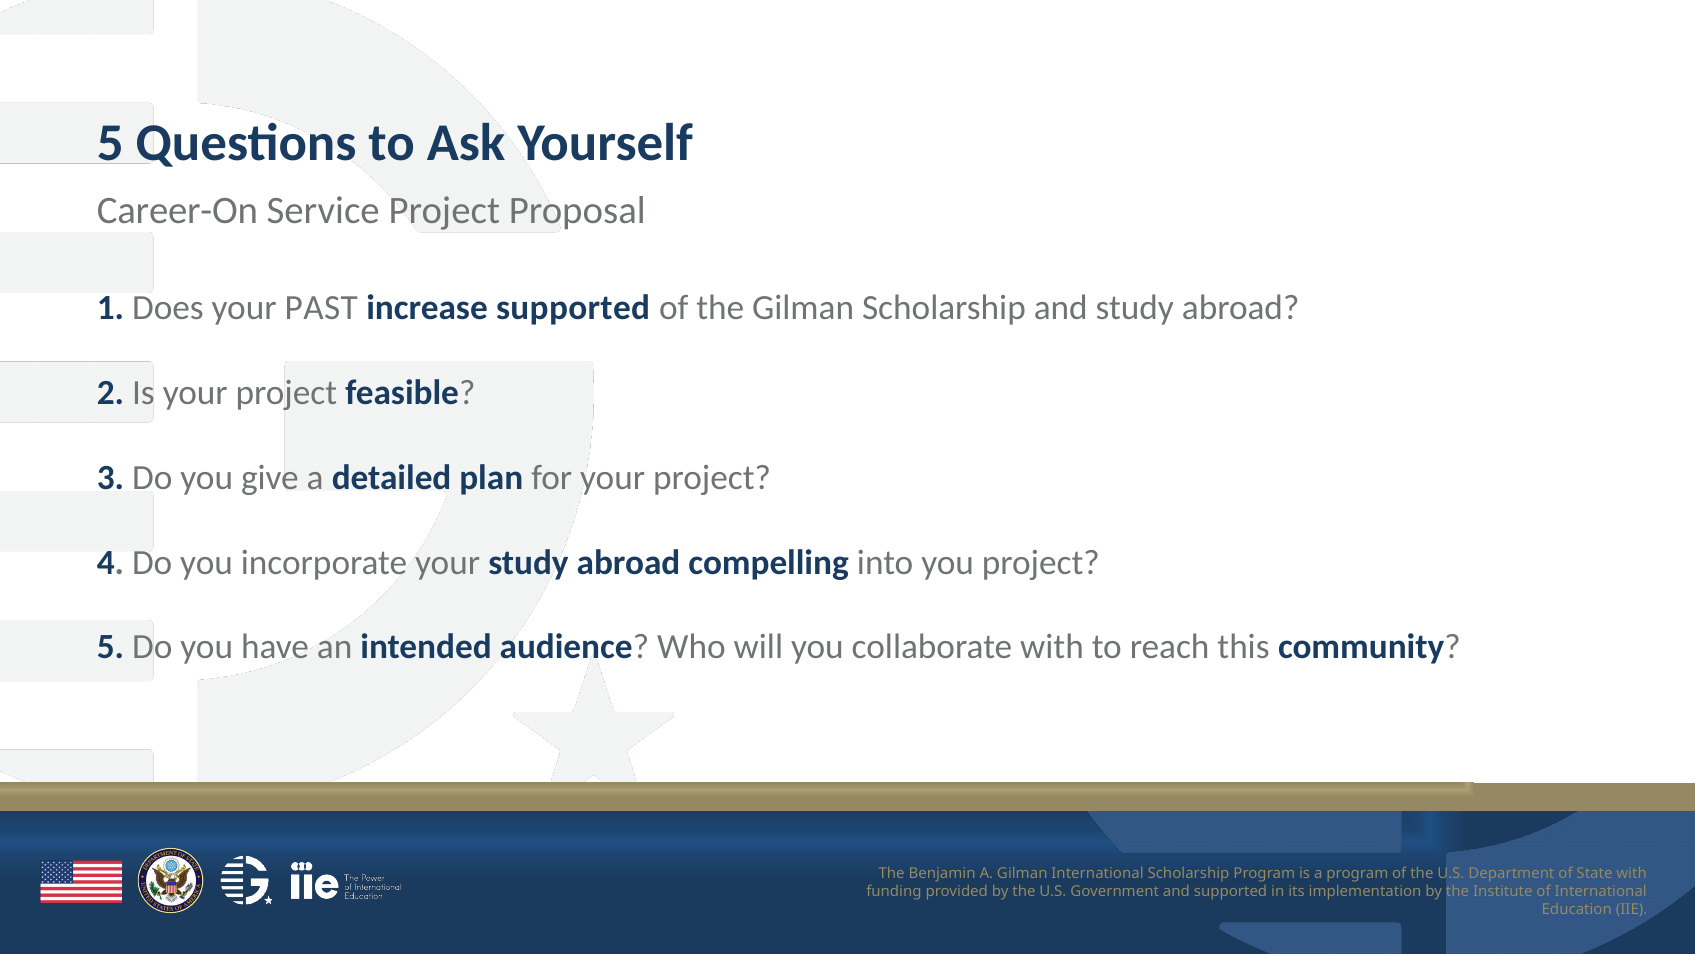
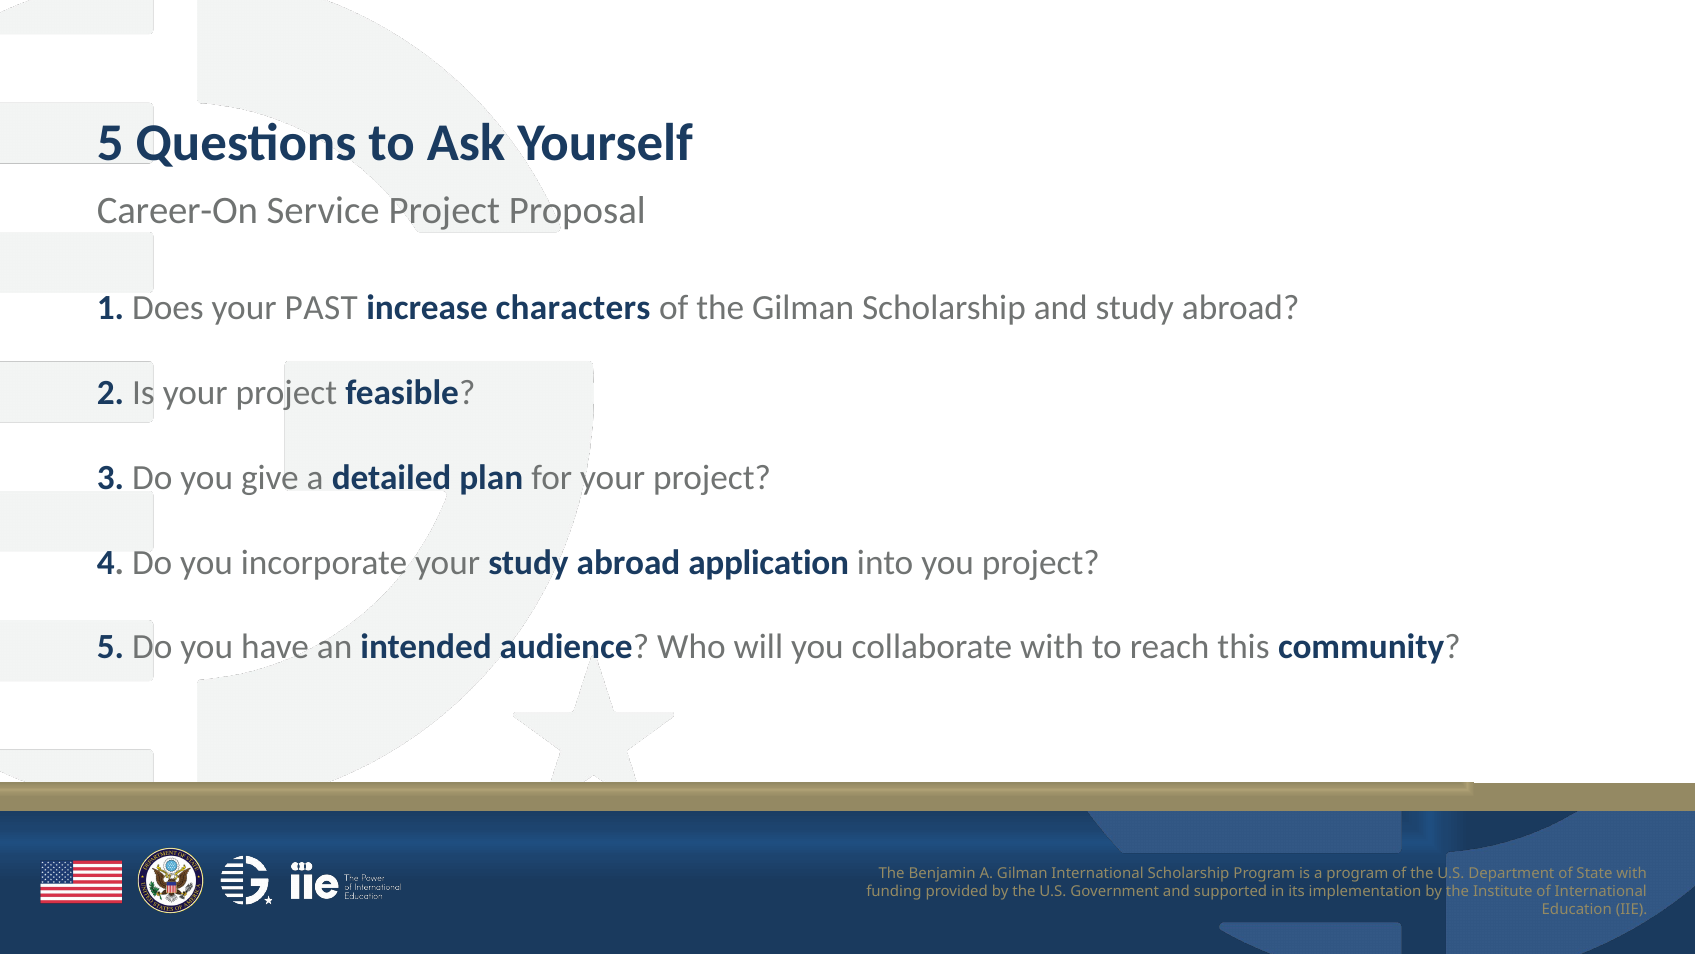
increase supported: supported -> characters (573, 308)
compelling: compelling -> application (769, 562)
